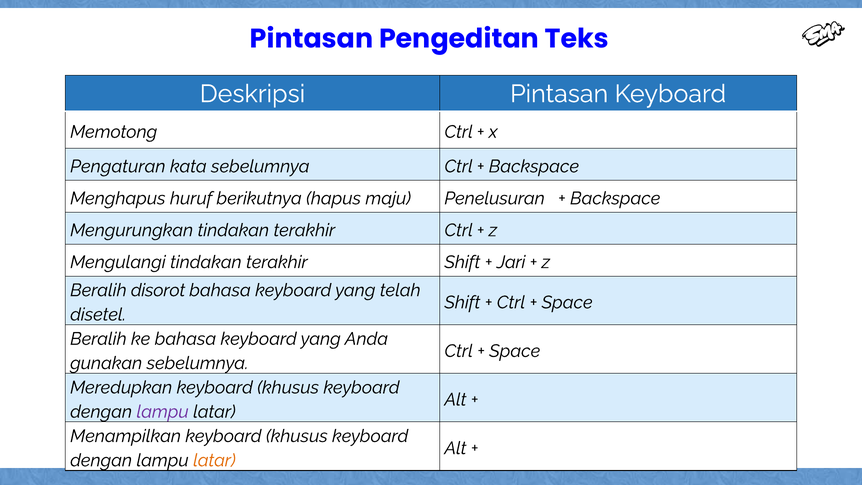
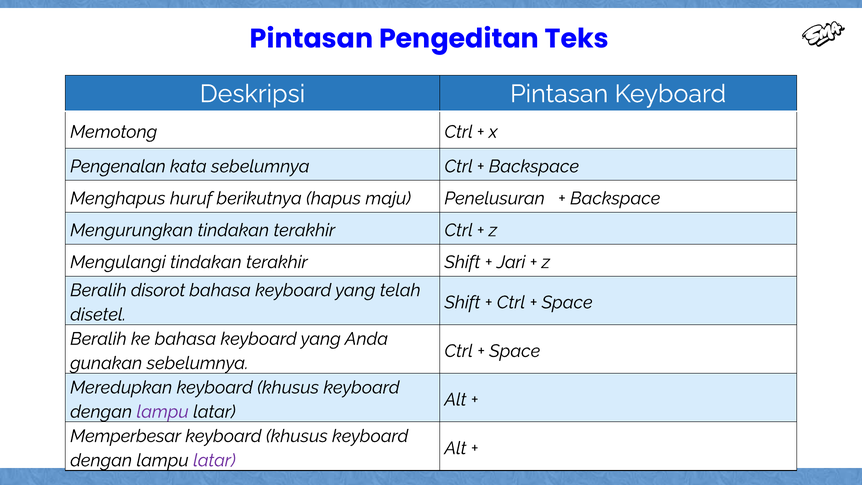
Pengaturan: Pengaturan -> Pengenalan (118, 166)
Menampilkan: Menampilkan -> Memperbesar (126, 436)
latar colour: orange -> purple (214, 460)
